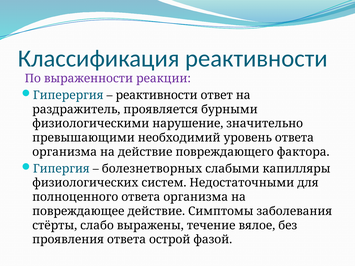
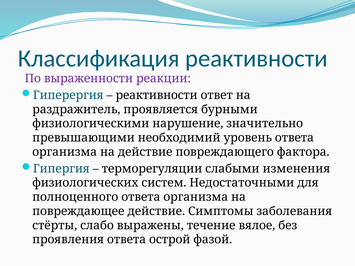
болезнетворных: болезнетворных -> терморегуляции (152, 169)
капилляры: капилляры -> изменения (296, 169)
